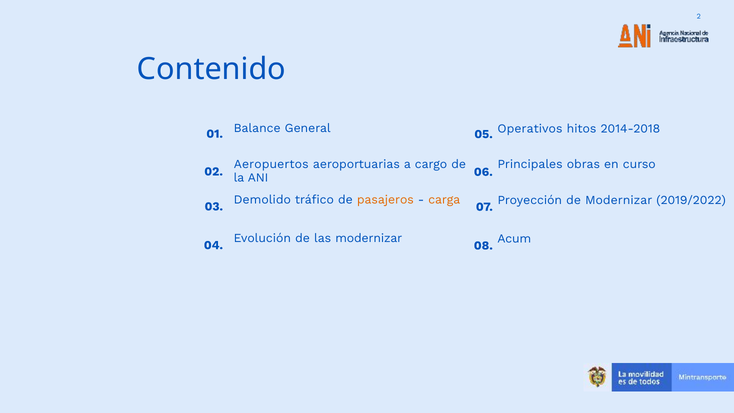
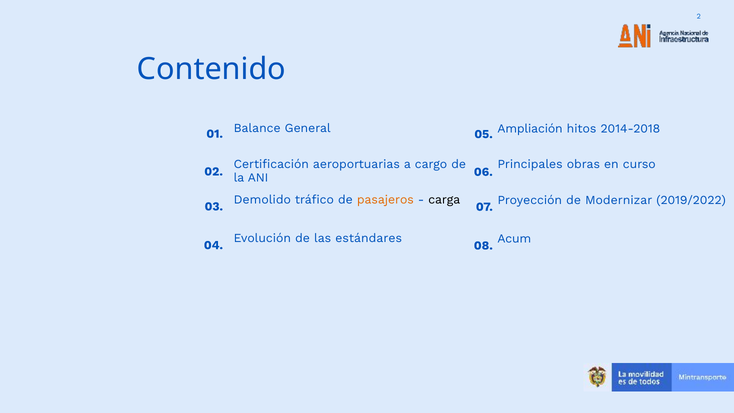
Operativos: Operativos -> Ampliación (530, 129)
Aeropuertos: Aeropuertos -> Certificación (271, 164)
carga colour: orange -> black (444, 200)
las modernizar: modernizar -> estándares (369, 238)
